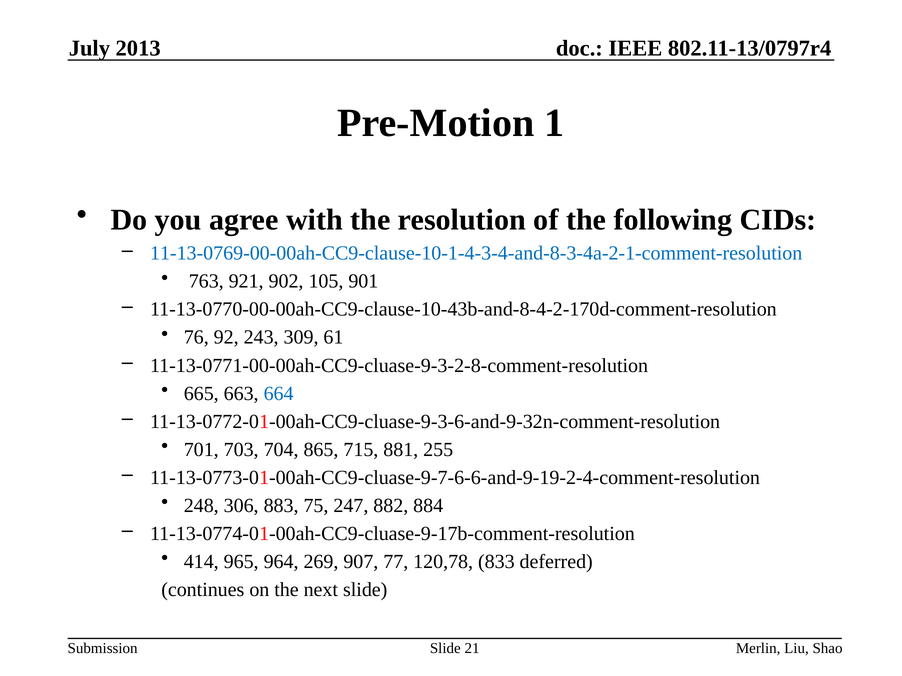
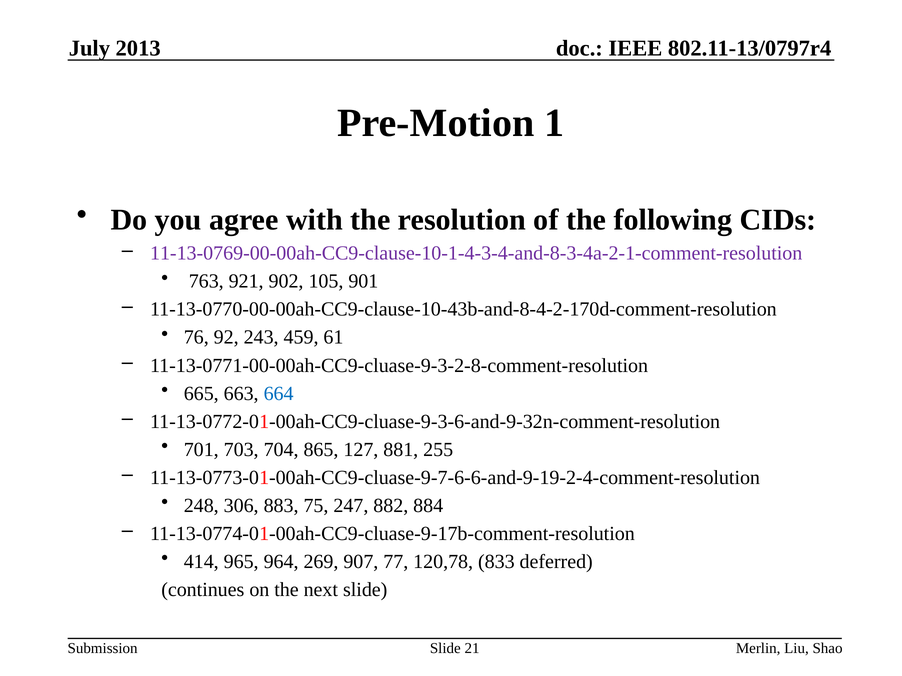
11-13-0769-00-00ah-CC9-clause-10-1-4-3-4-and-8-3-4a-2-1-comment-resolution colour: blue -> purple (476, 253)
309: 309 -> 459 (301, 338)
715: 715 -> 127 (361, 450)
